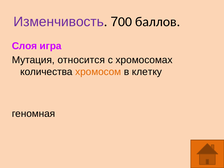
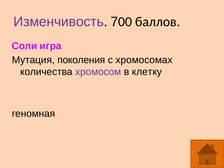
Слоя: Слоя -> Соли (24, 46)
относится: относится -> поколения (81, 60)
хромосом colour: orange -> purple (98, 72)
